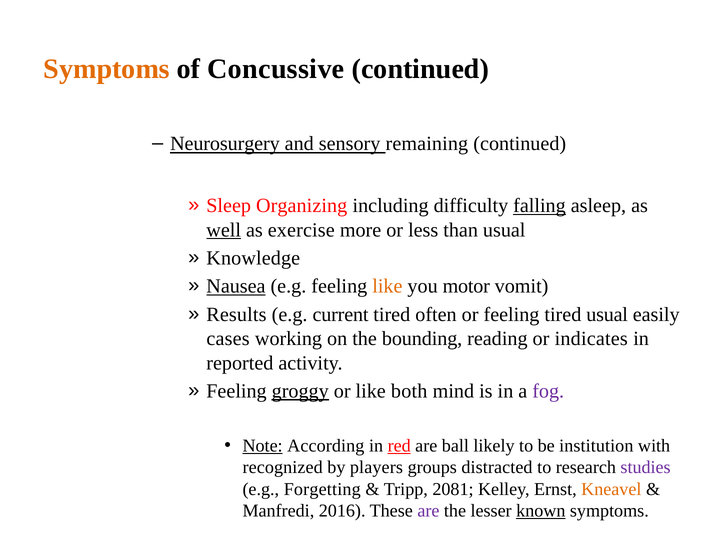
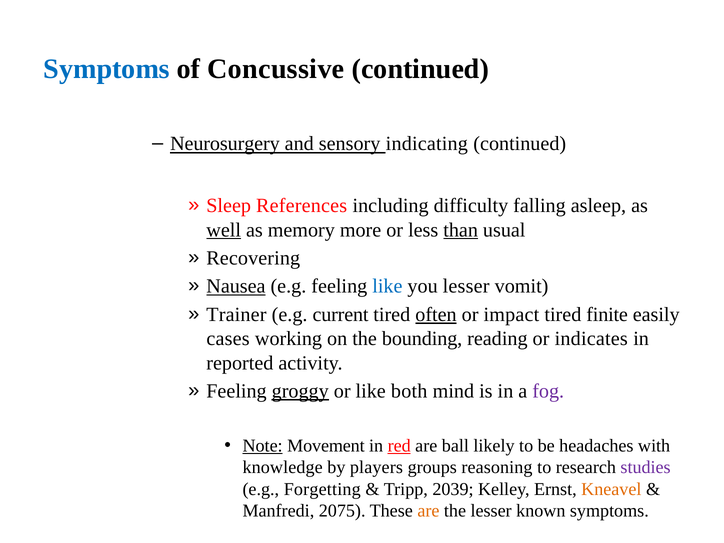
Symptoms colour: orange -> blue (107, 69)
remaining: remaining -> indicating (427, 144)
Organizing: Organizing -> References (302, 206)
falling underline: present -> none (539, 206)
exercise: exercise -> memory (301, 230)
than underline: none -> present (461, 230)
Knowledge: Knowledge -> Recovering (253, 258)
like colour: orange -> blue (387, 286)
you motor: motor -> lesser (466, 286)
Results: Results -> Trainer (236, 315)
often underline: none -> present (436, 315)
or feeling: feeling -> impact (511, 315)
tired usual: usual -> finite (607, 315)
According: According -> Movement (326, 446)
institution: institution -> headaches (596, 446)
recognized: recognized -> knowledge (283, 467)
distracted: distracted -> reasoning (497, 467)
2081: 2081 -> 2039 (453, 489)
2016: 2016 -> 2075 (342, 511)
are colour: purple -> orange (428, 511)
known underline: present -> none (541, 511)
